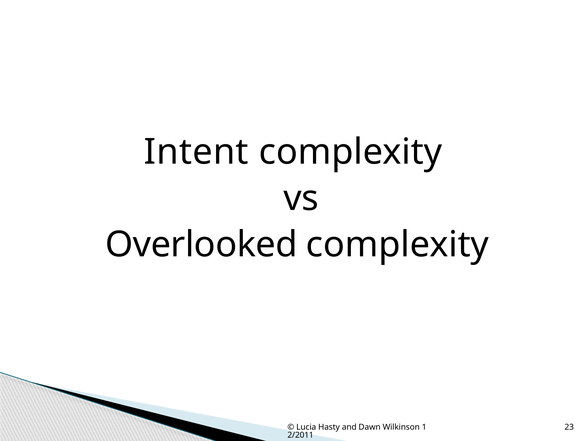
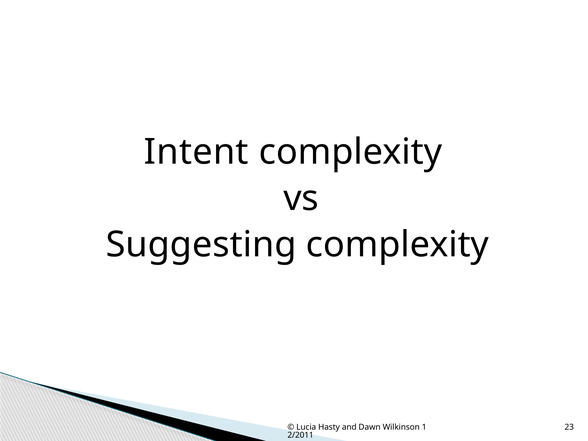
Overlooked: Overlooked -> Suggesting (201, 245)
